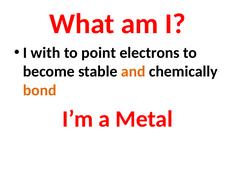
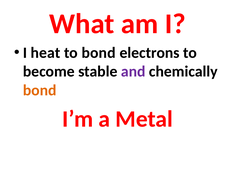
with: with -> heat (45, 53)
to point: point -> bond (99, 53)
and colour: orange -> purple (133, 72)
